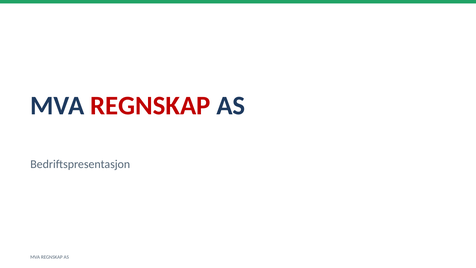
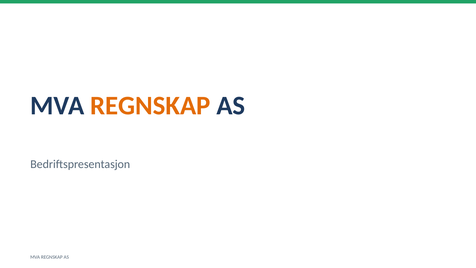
REGNSKAP colour: red -> orange (150, 106)
